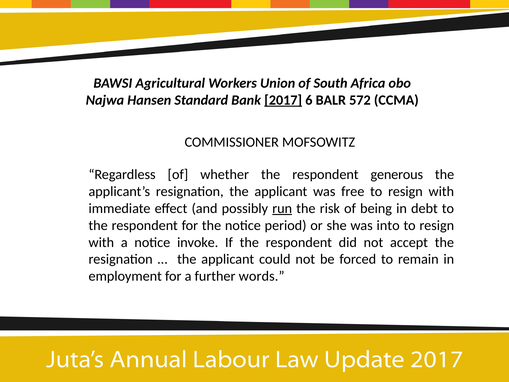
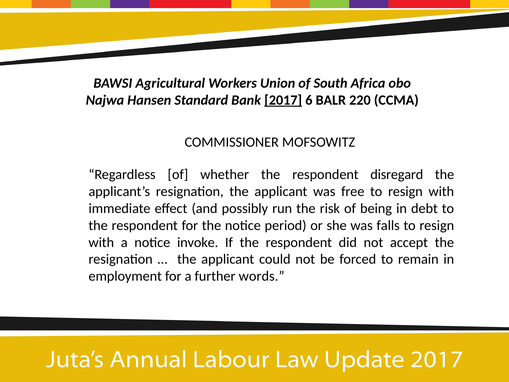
572: 572 -> 220 (360, 100)
generous: generous -> disregard (397, 174)
run underline: present -> none (282, 208)
into: into -> falls (388, 225)
